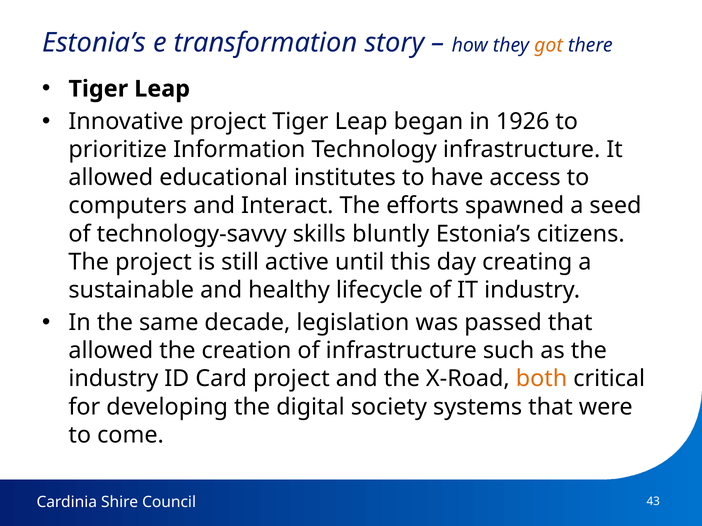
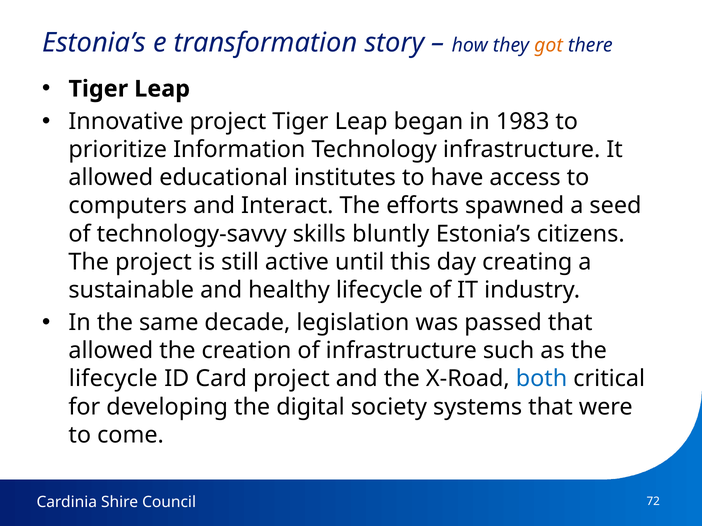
1926: 1926 -> 1983 (523, 122)
industry: industry -> lifecycle (113, 379)
both colour: orange -> blue (542, 379)
43: 43 -> 72 (653, 502)
